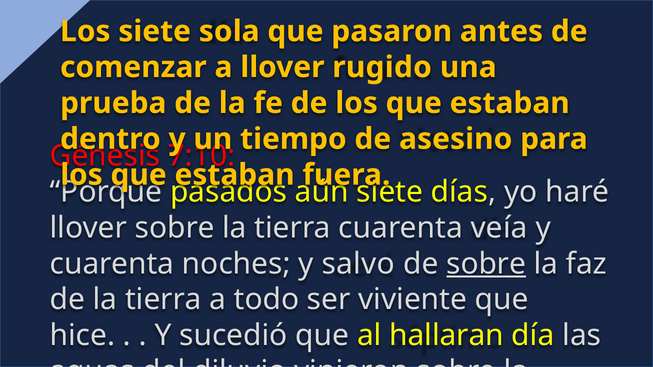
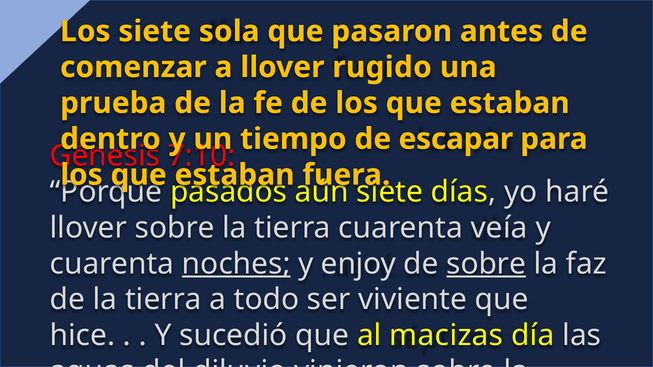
asesino: asesino -> escapar (456, 139)
noches underline: none -> present (236, 264)
salvo: salvo -> enjoy (359, 264)
hallaran: hallaran -> macizas (446, 336)
